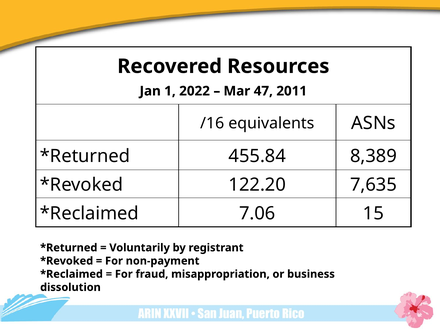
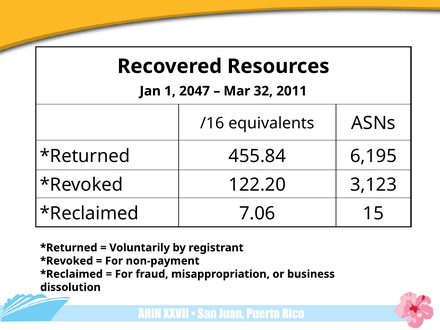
2022: 2022 -> 2047 (195, 91)
47: 47 -> 32 (263, 91)
8,389: 8,389 -> 6,195 (373, 156)
7,635: 7,635 -> 3,123 (373, 185)
